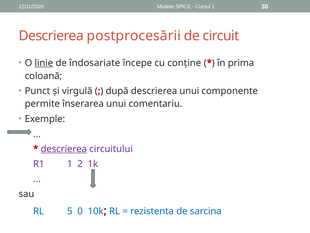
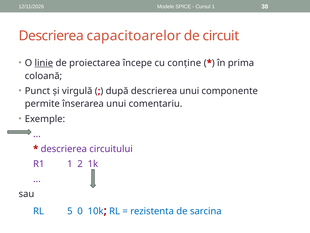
postprocesării: postprocesării -> capacitoarelor (134, 36)
îndosariate: îndosariate -> proiectarea (95, 63)
descrierea underline: present -> none (64, 149)
